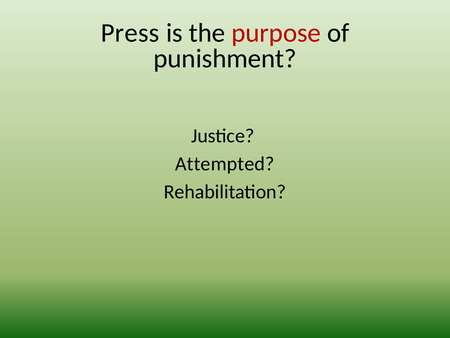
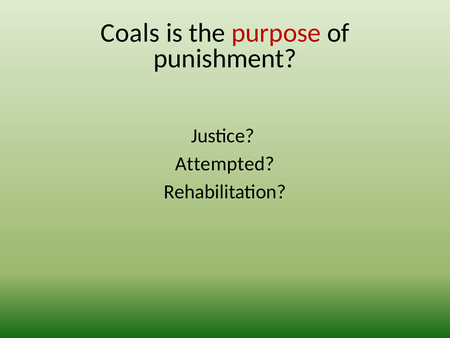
Press: Press -> Coals (130, 33)
